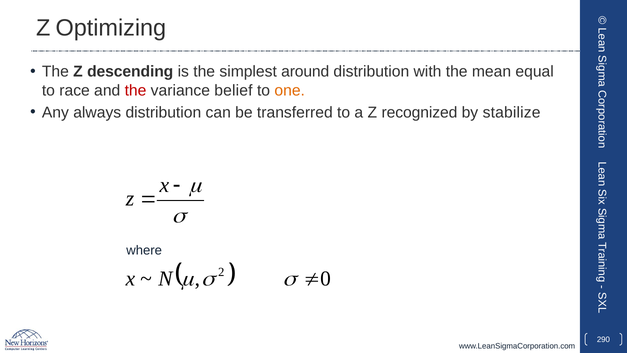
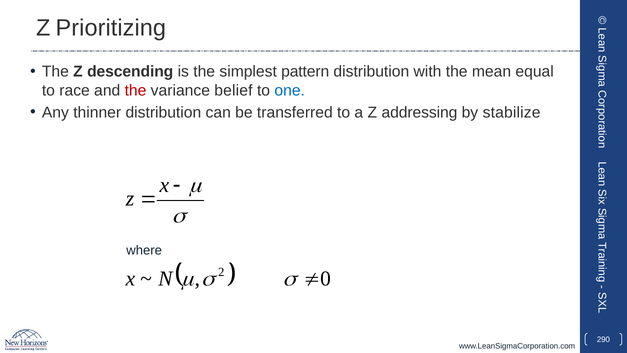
Optimizing: Optimizing -> Prioritizing (111, 28)
around: around -> pattern (305, 72)
one colour: orange -> blue (290, 90)
always: always -> thinner (97, 112)
recognized: recognized -> addressing (419, 112)
